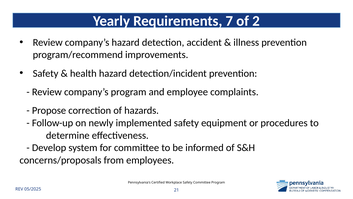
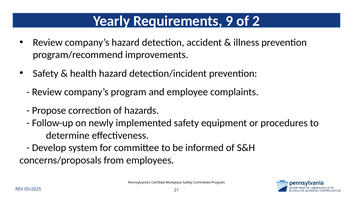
7: 7 -> 9 (229, 21)
